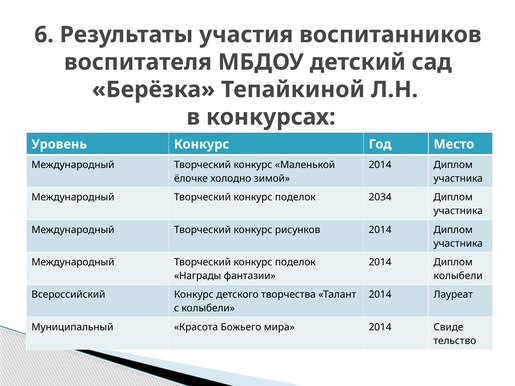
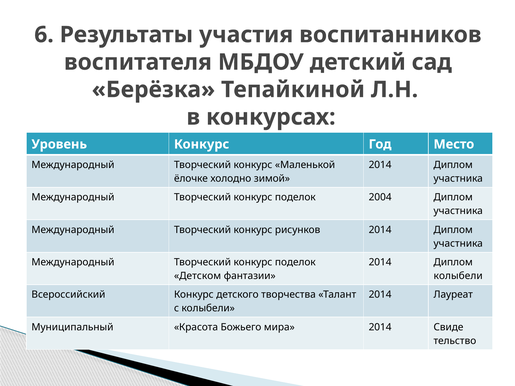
2034: 2034 -> 2004 (380, 197)
Награды: Награды -> Детском (198, 276)
